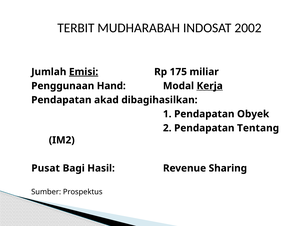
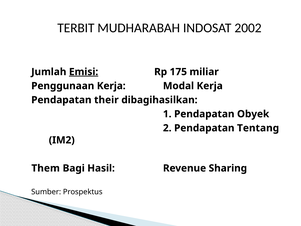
Penggunaan Hand: Hand -> Kerja (111, 86)
Kerja underline: present -> none (210, 86)
akad: akad -> their (106, 100)
Pusat: Pusat -> Them (46, 168)
